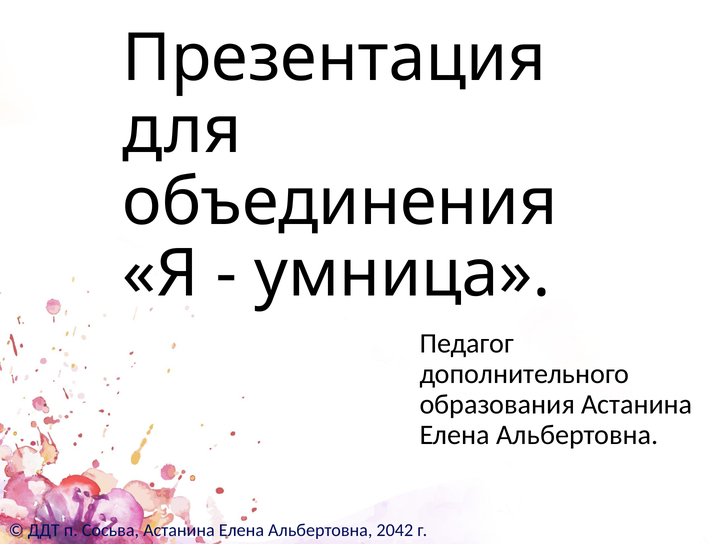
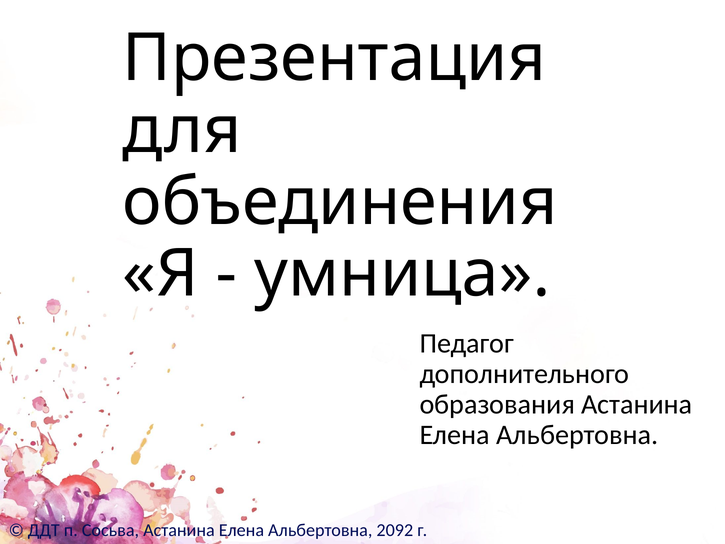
2042: 2042 -> 2092 (395, 530)
